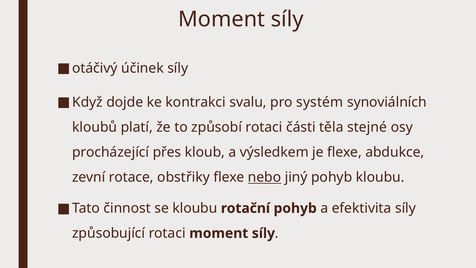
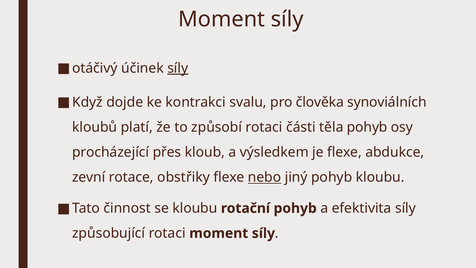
síly underline: none -> present (178, 68)
systém: systém -> člověka (320, 102)
těla stejné: stejné -> pohyb (367, 127)
